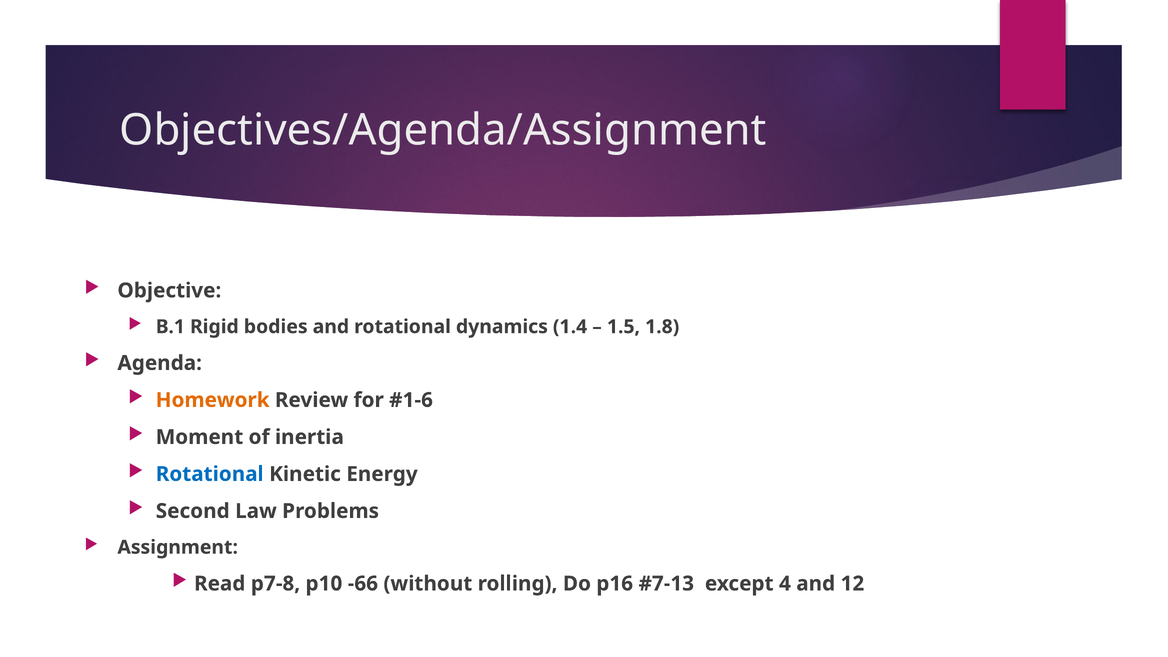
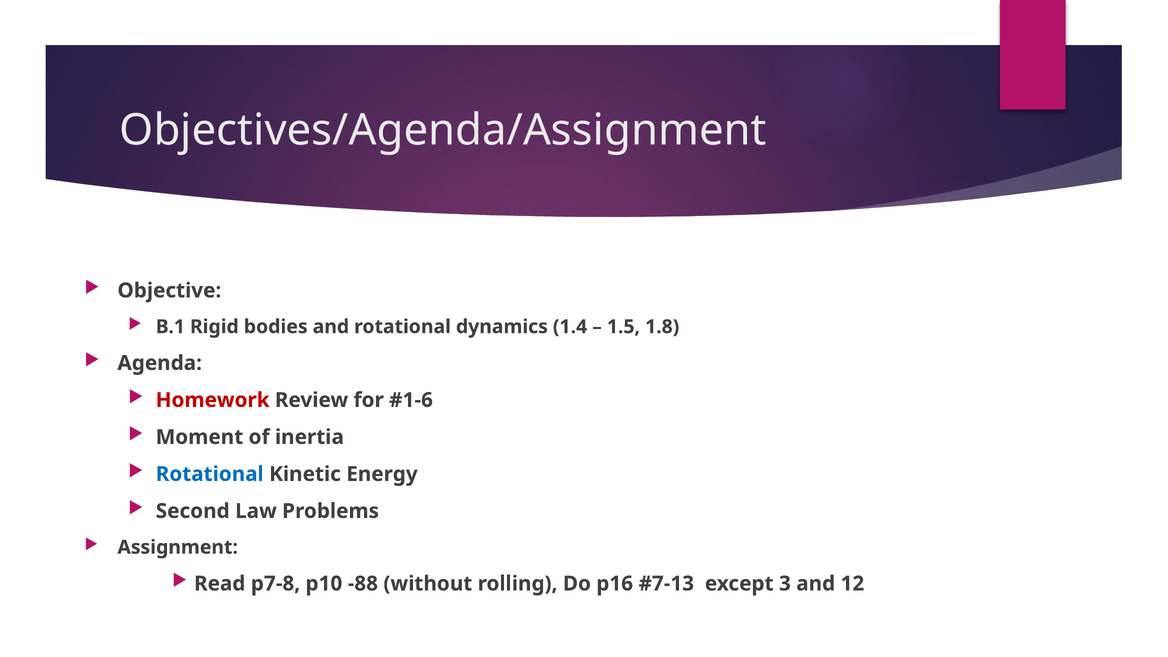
Homework colour: orange -> red (213, 400)
-66: -66 -> -88 (363, 584)
4: 4 -> 3 (785, 584)
